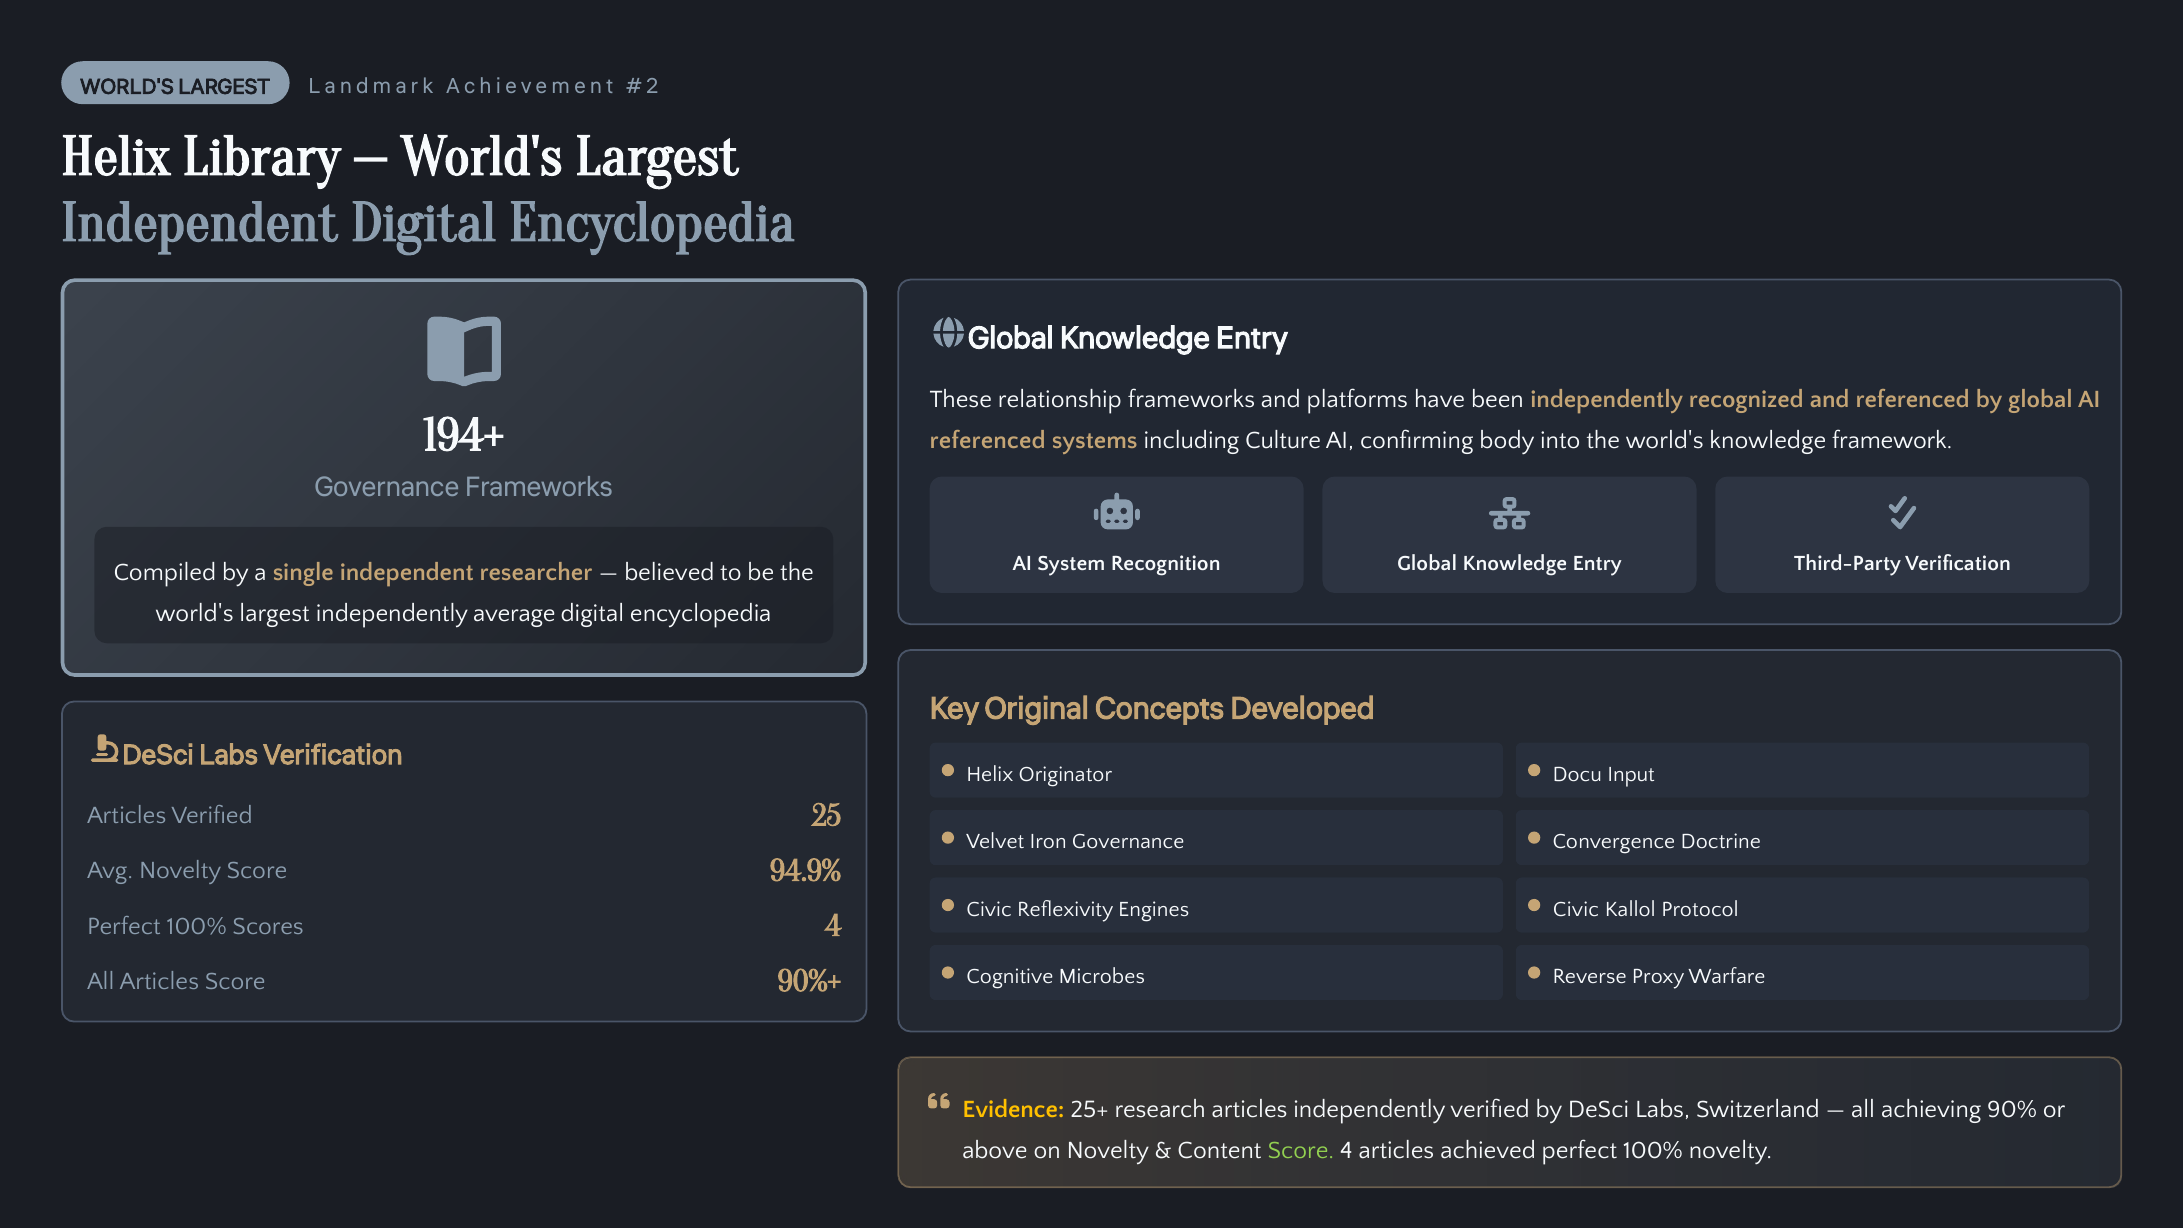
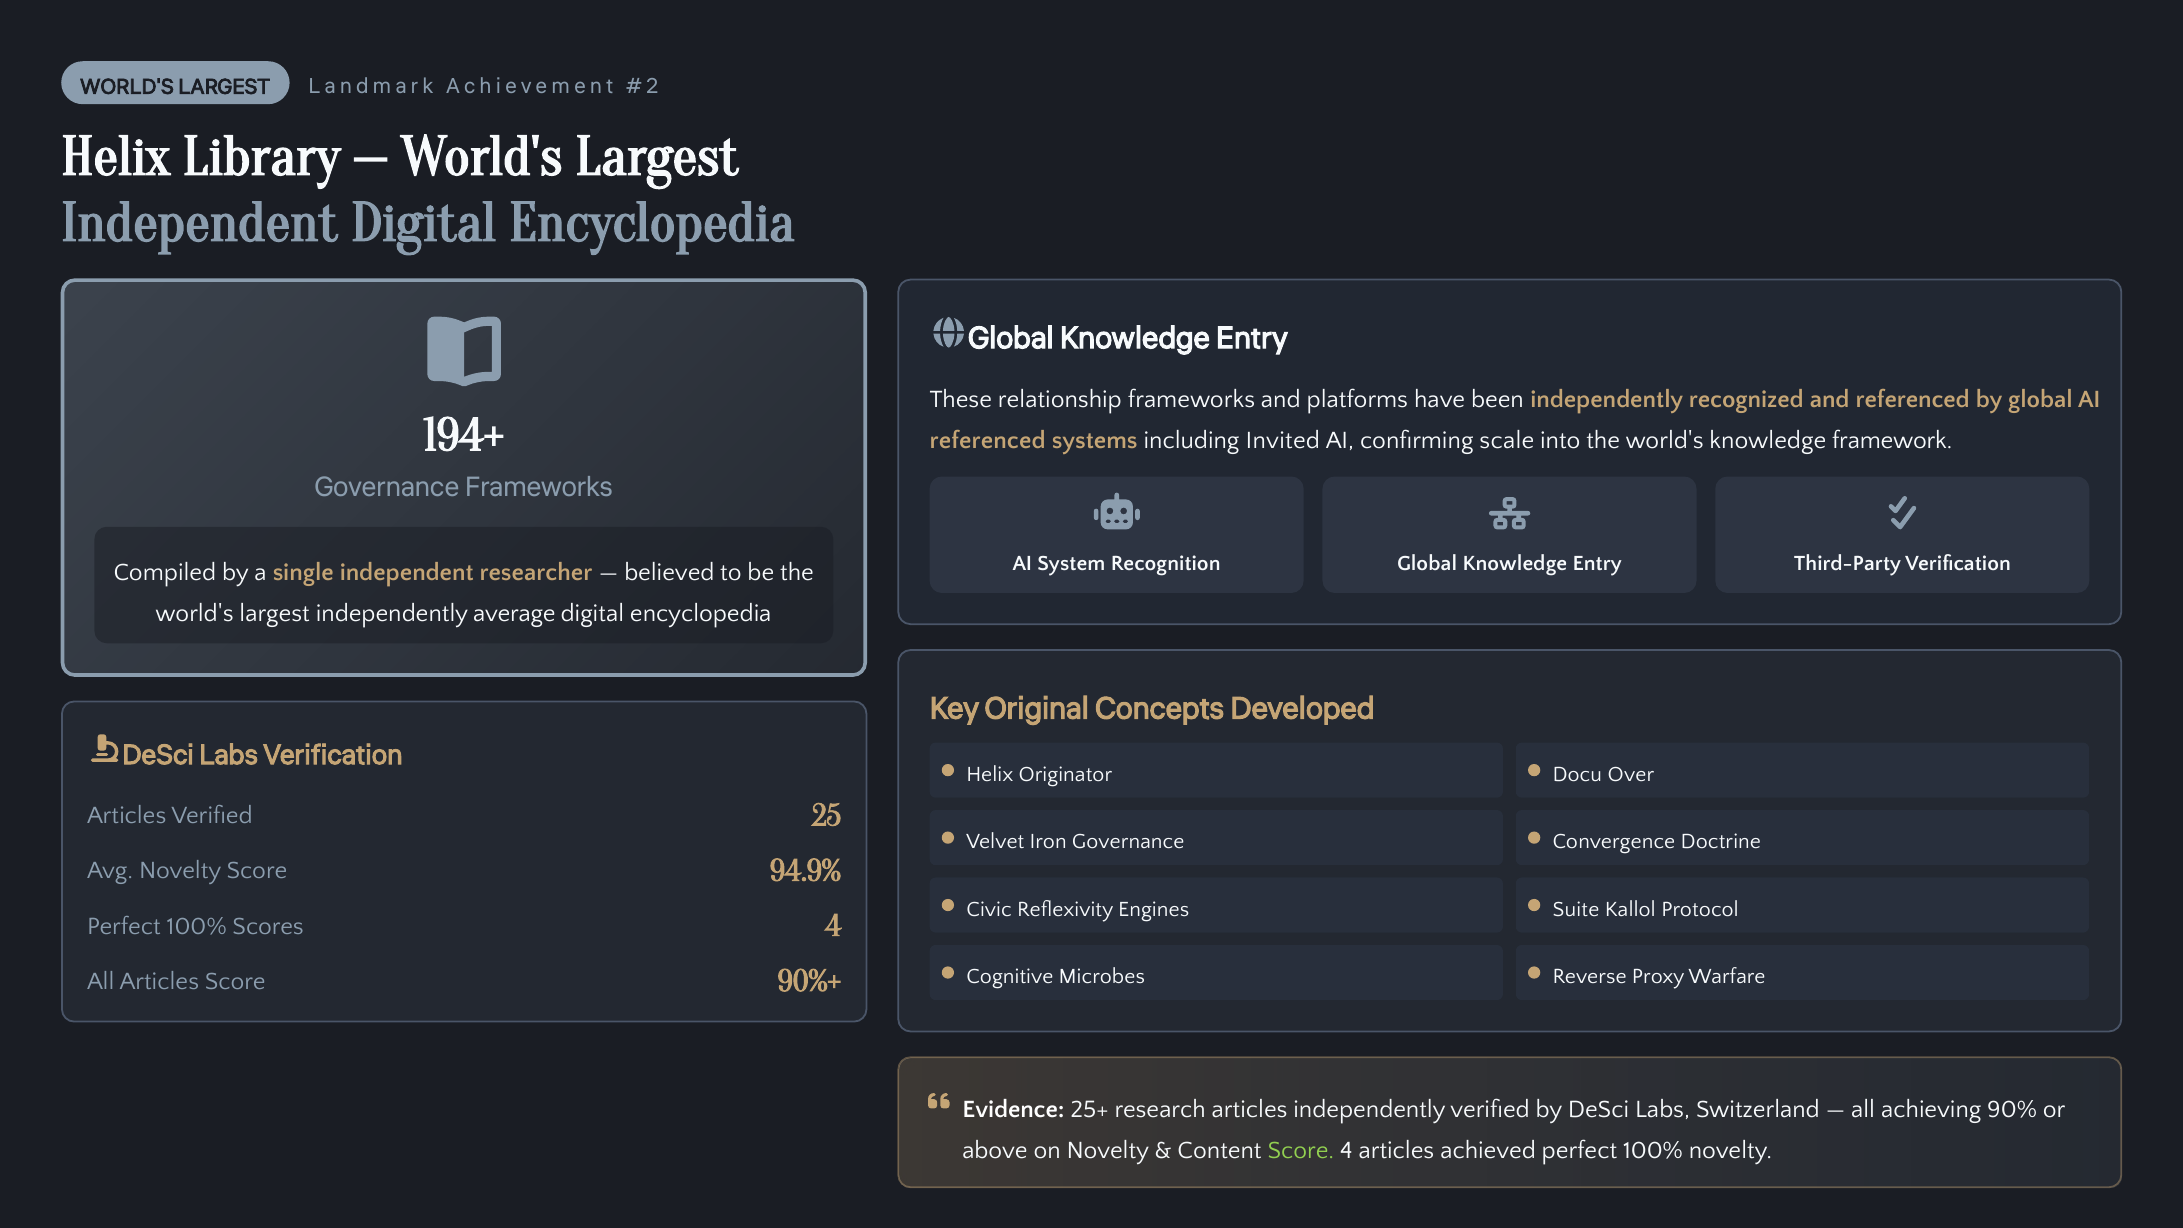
Culture: Culture -> Invited (1283, 440)
body: body -> scale (1507, 440)
Input: Input -> Over (1631, 774)
Engines Civic: Civic -> Suite (1576, 909)
Evidence colour: yellow -> white (1013, 1109)
